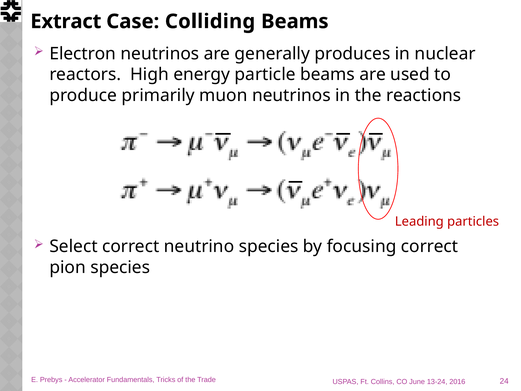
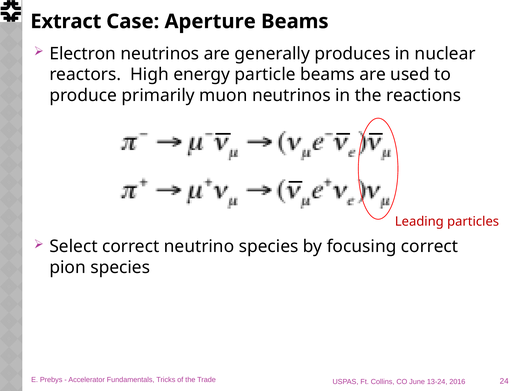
Colliding: Colliding -> Aperture (210, 21)
